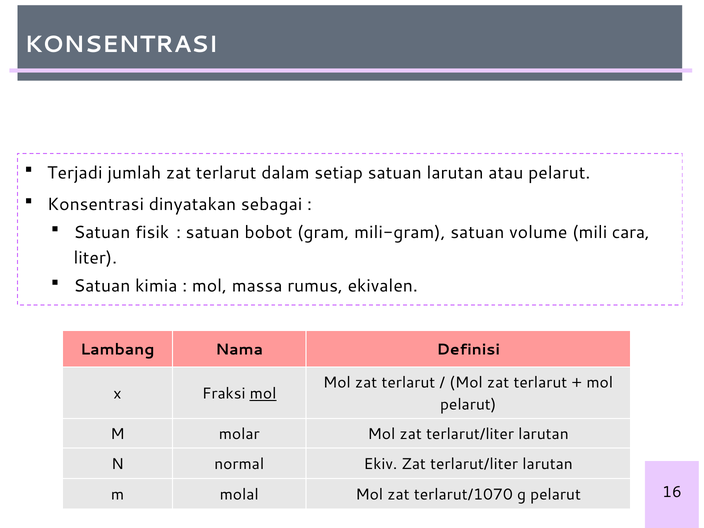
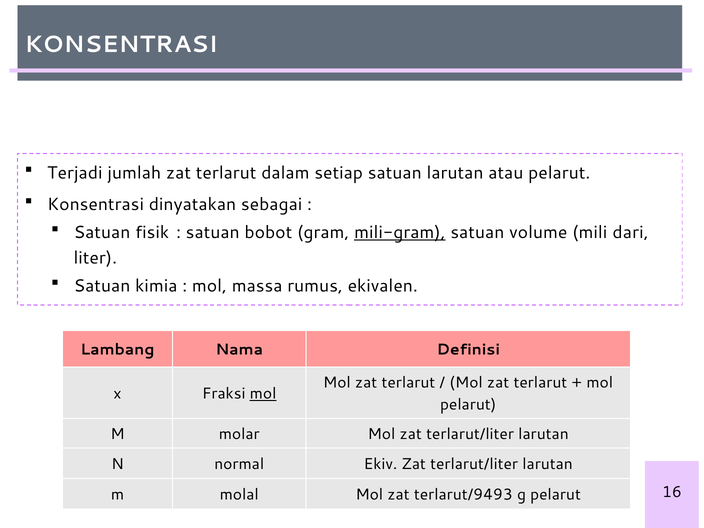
mili-gram underline: none -> present (400, 232)
cara: cara -> dari (631, 232)
terlarut/1070: terlarut/1070 -> terlarut/9493 (463, 494)
